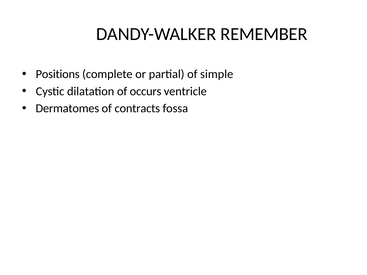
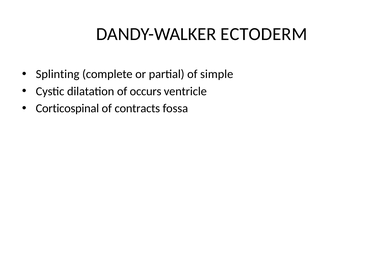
REMEMBER: REMEMBER -> ECTODERM (264, 34)
Positions: Positions -> Splinting (58, 74)
Dermatomes: Dermatomes -> Corticospinal (67, 109)
